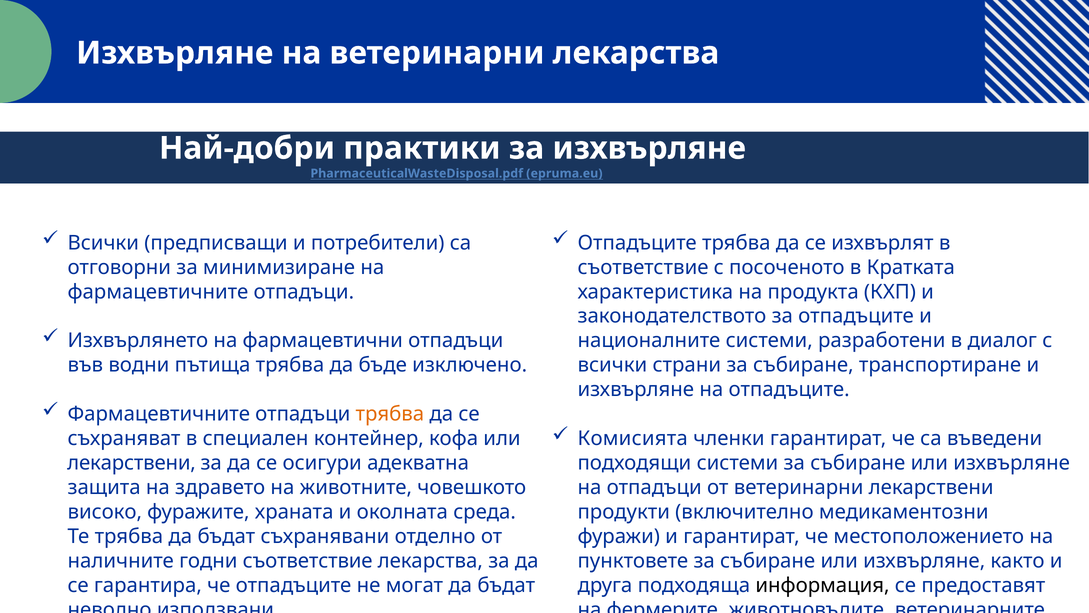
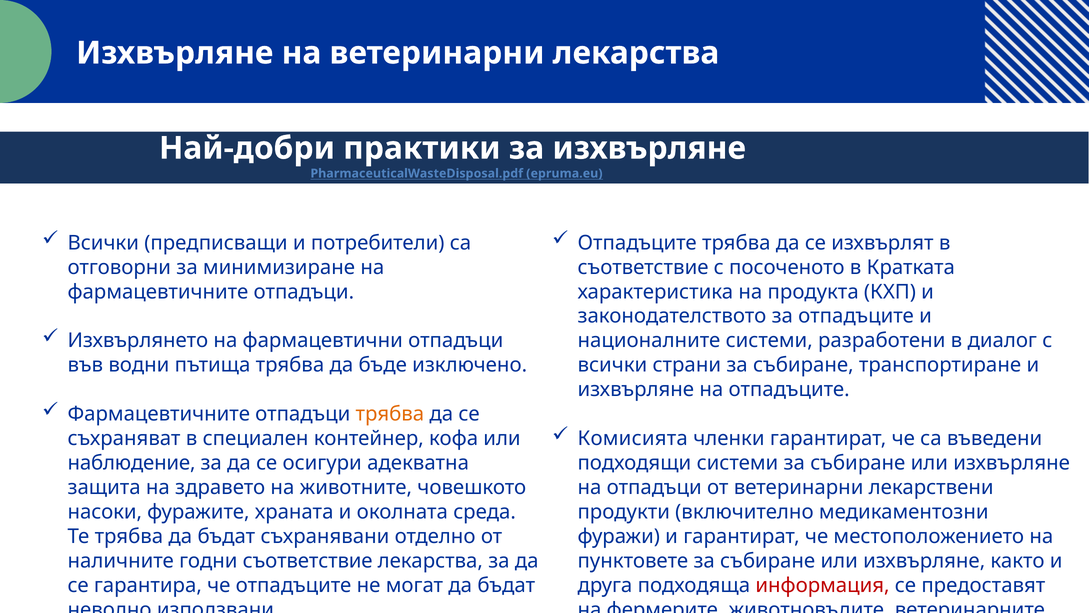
лекарствени: лекарствени -> наблюдение (132, 464)
високо: високо -> насоки (105, 513)
информация colour: black -> red (822, 586)
